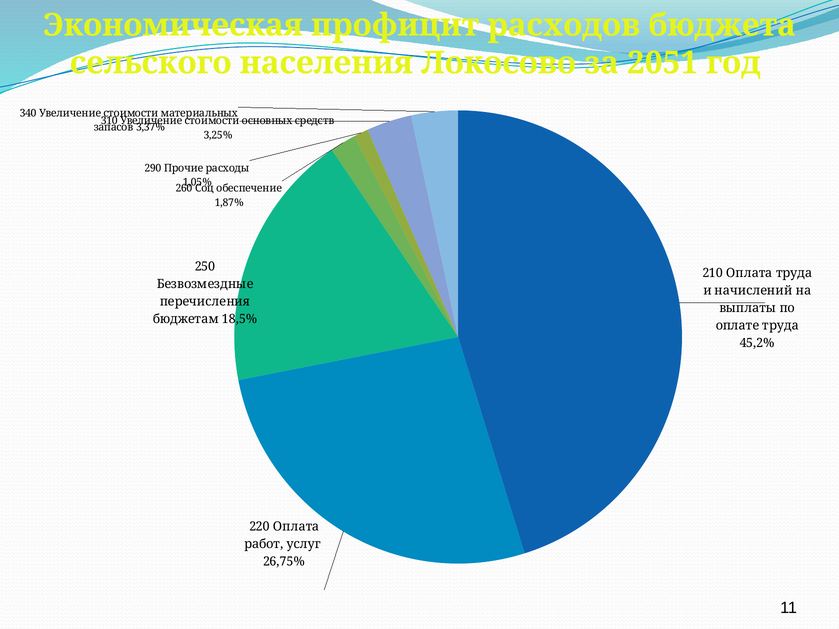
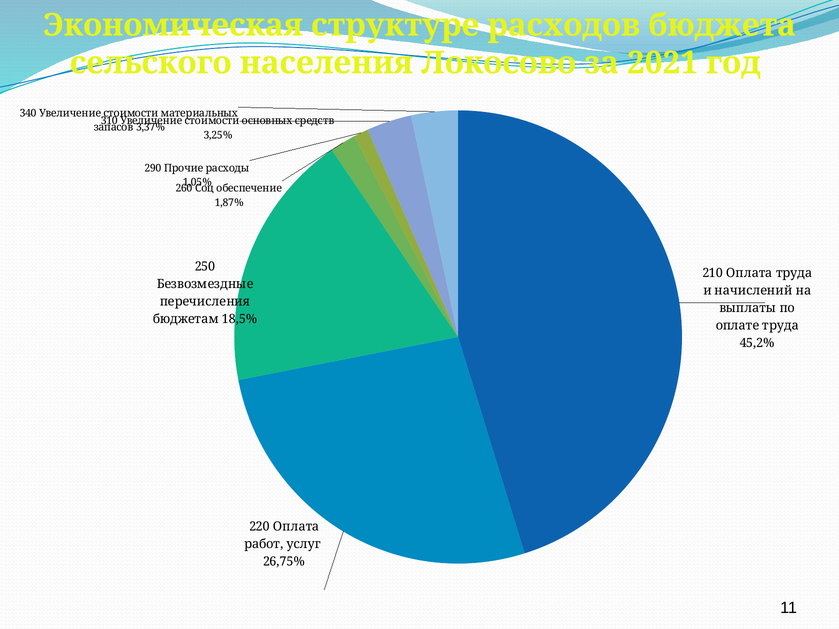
профицит: профицит -> структуре (395, 25)
2051: 2051 -> 2021 (663, 63)
